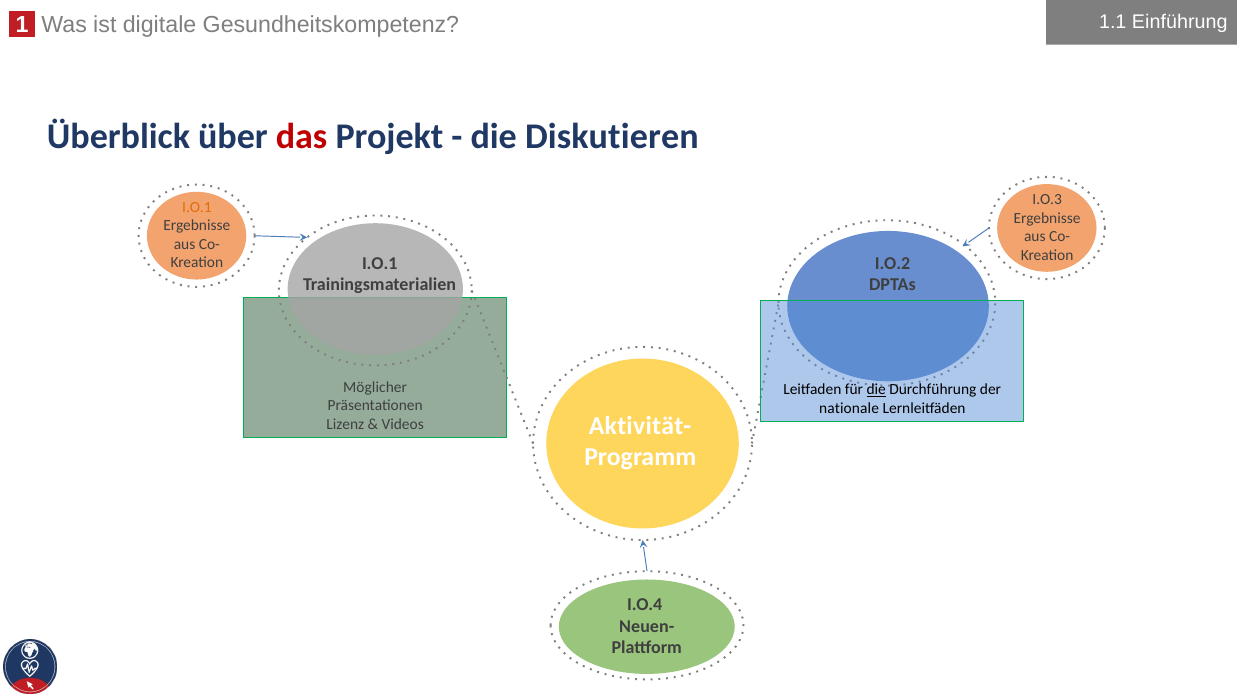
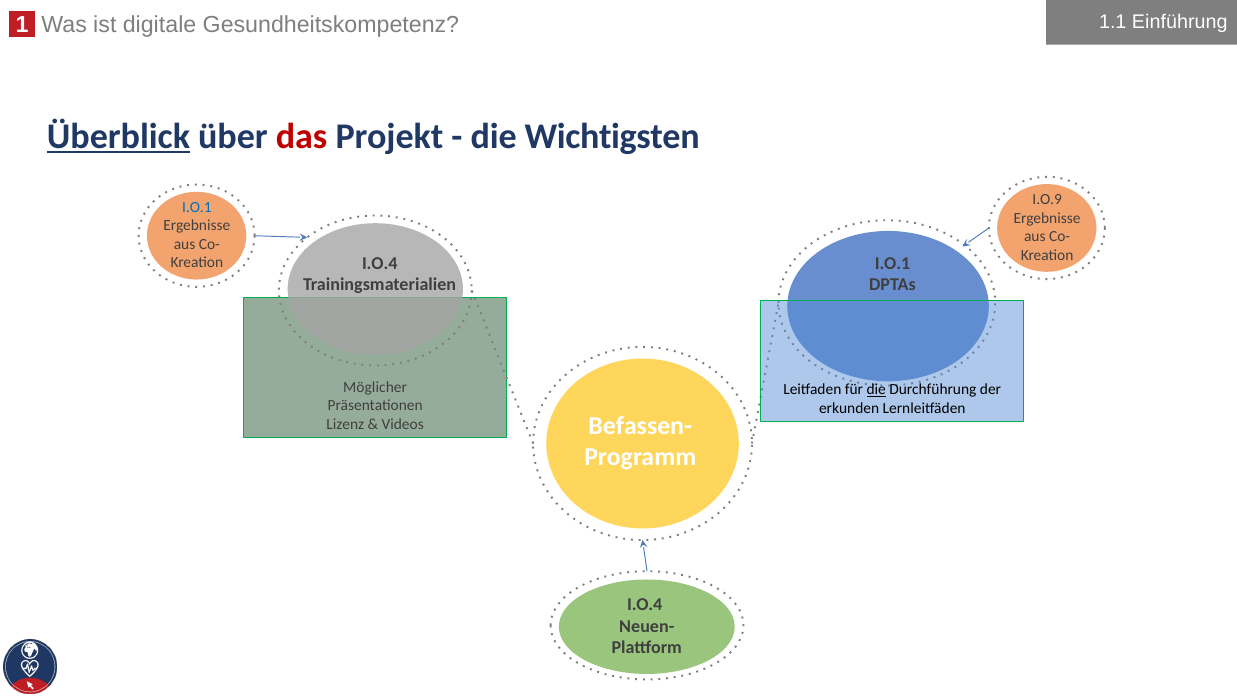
Überblick underline: none -> present (119, 136)
Diskutieren: Diskutieren -> Wichtigsten (612, 136)
I.O.3: I.O.3 -> I.O.9 (1047, 199)
I.O.1 colour: orange -> blue (197, 207)
I.O.1: I.O.1 -> I.O.4 (380, 263)
I.O.2: I.O.2 -> I.O.1 (892, 263)
nationale: nationale -> erkunden (849, 408)
Aktivität-: Aktivität- -> Befassen- (640, 426)
